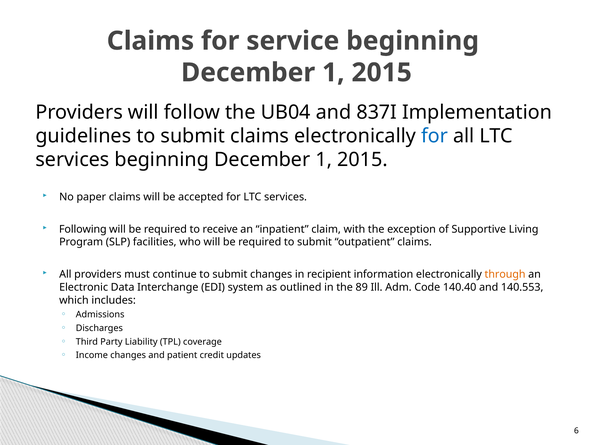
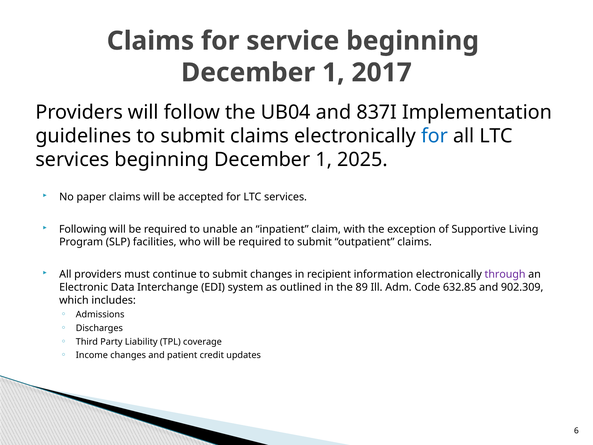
2015: 2015 -> 2017 (382, 73)
2015: 2015 -> 2025 (362, 160)
receive: receive -> unable (220, 229)
through colour: orange -> purple (505, 274)
140.40: 140.40 -> 632.85 (460, 287)
140.553: 140.553 -> 902.309 (522, 287)
